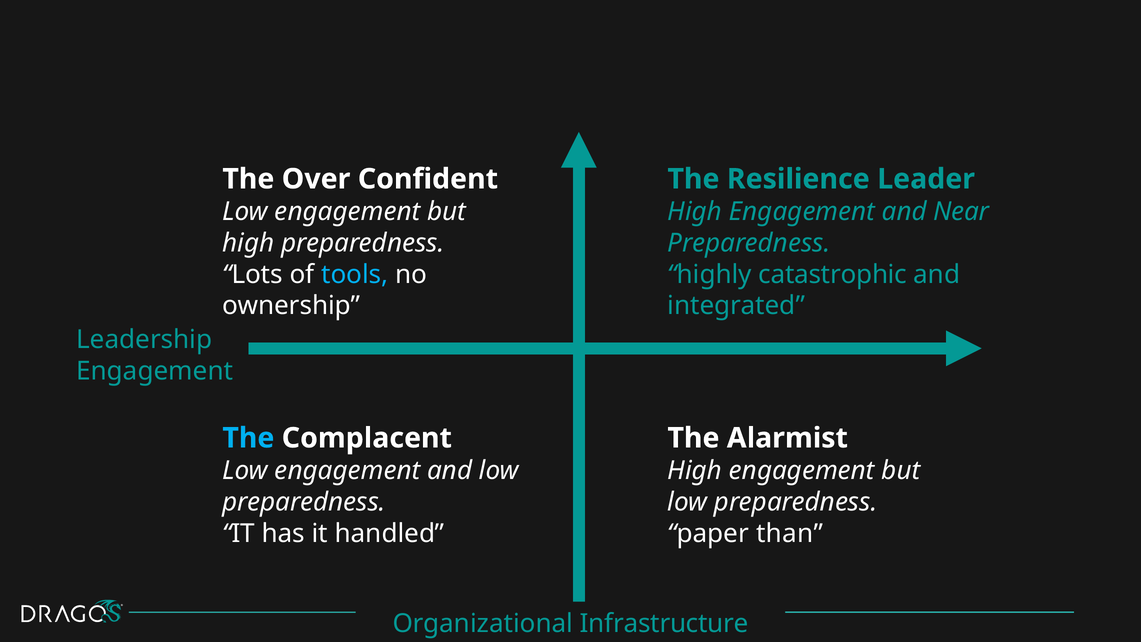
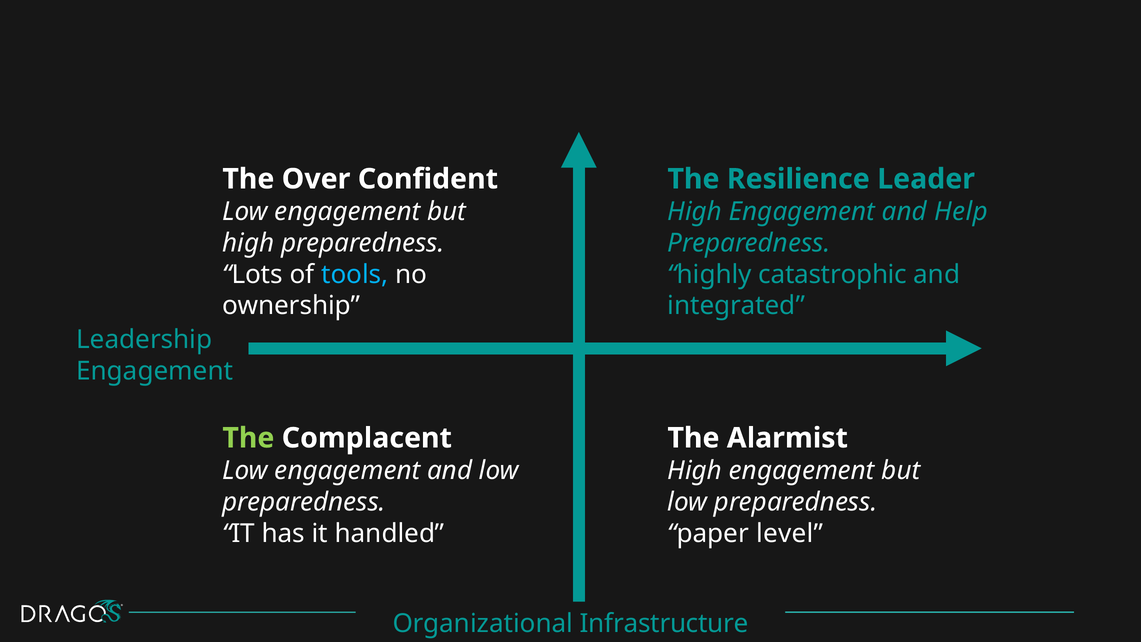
Near: Near -> Help (961, 212)
The colour: light blue -> light green (248, 438)
than: than -> level (790, 533)
